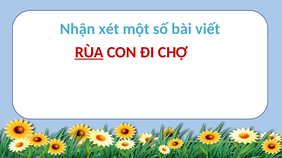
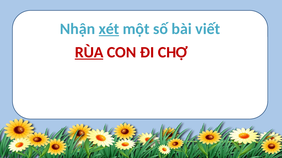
xét underline: none -> present (109, 29)
